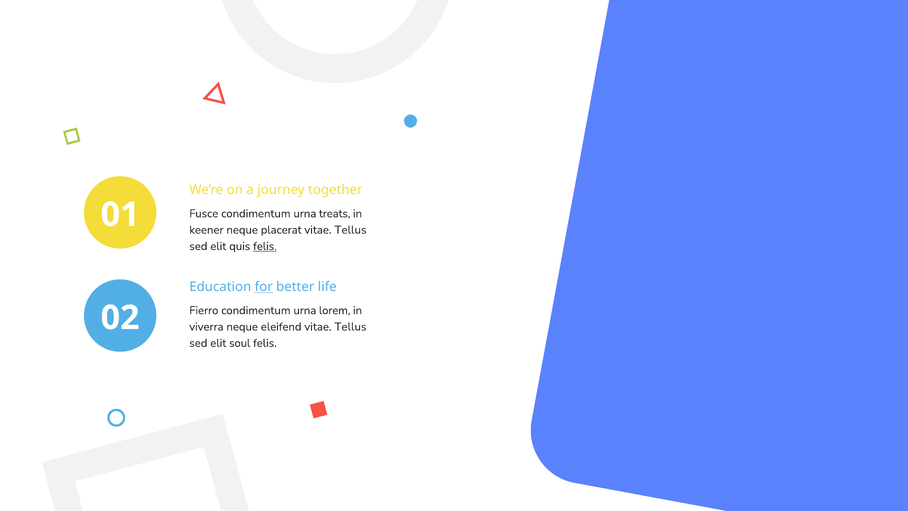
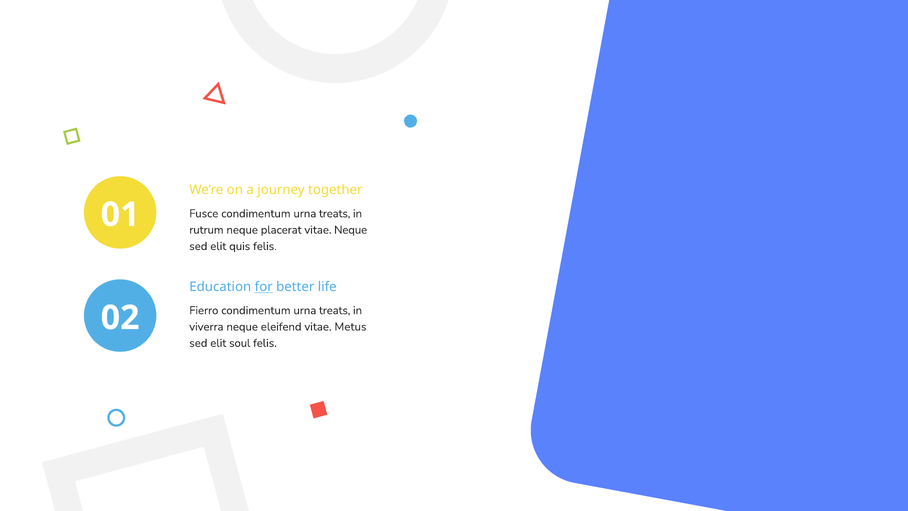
keener: keener -> rutrum (206, 230)
Tellus: Tellus -> Neque (351, 230)
felis underline: present -> none (265, 246)
lorem: lorem -> treats (335, 310)
eleifend vitae Tellus: Tellus -> Metus (350, 327)
